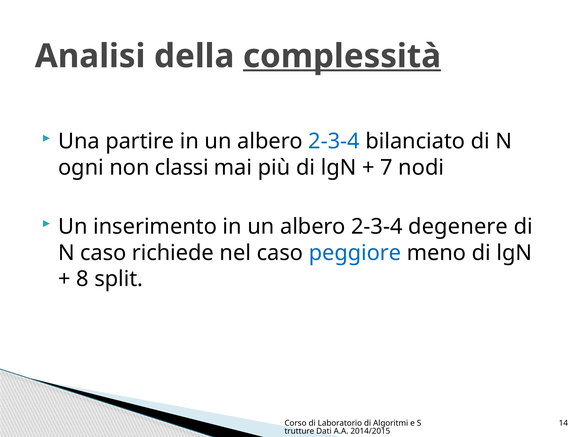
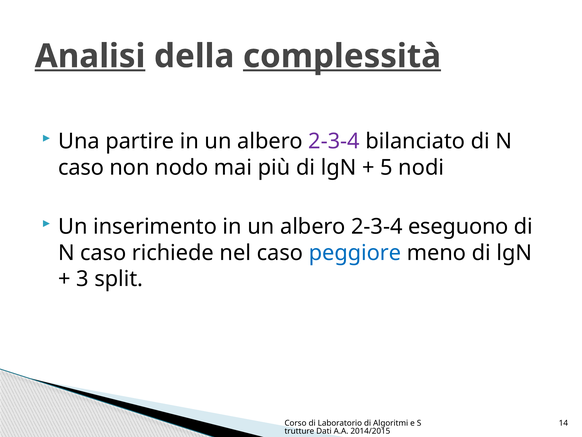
Analisi underline: none -> present (90, 56)
2-3-4 colour: blue -> purple (334, 141)
ogni: ogni -> caso (81, 167)
classi: classi -> nodo (182, 167)
7: 7 -> 5 (386, 167)
degenere: degenere -> eseguono (458, 226)
8: 8 -> 3 (82, 279)
